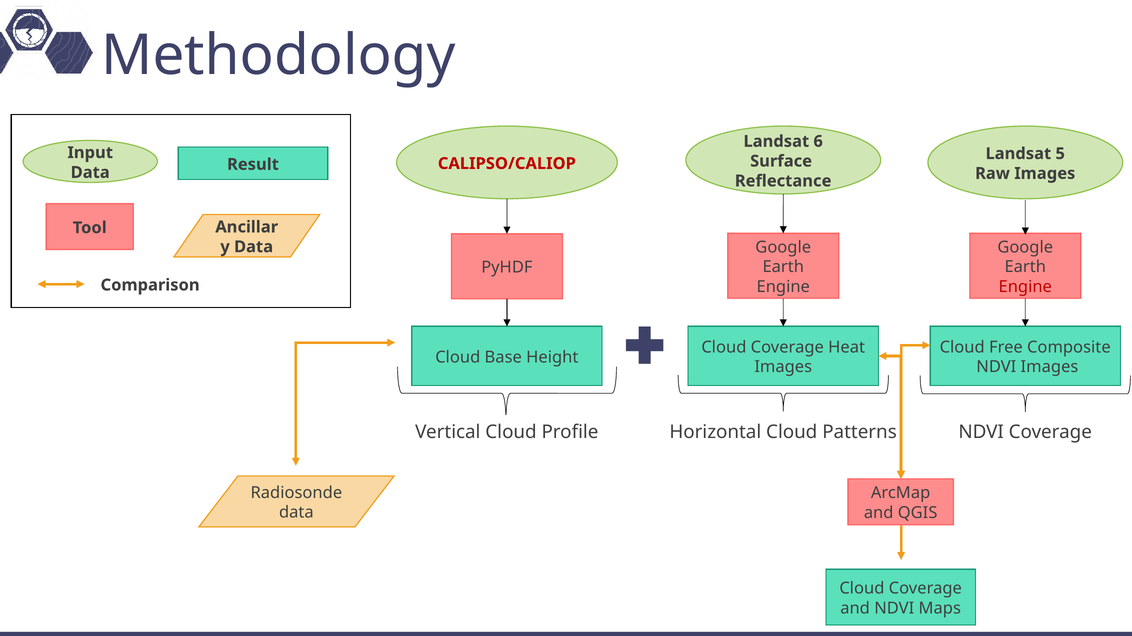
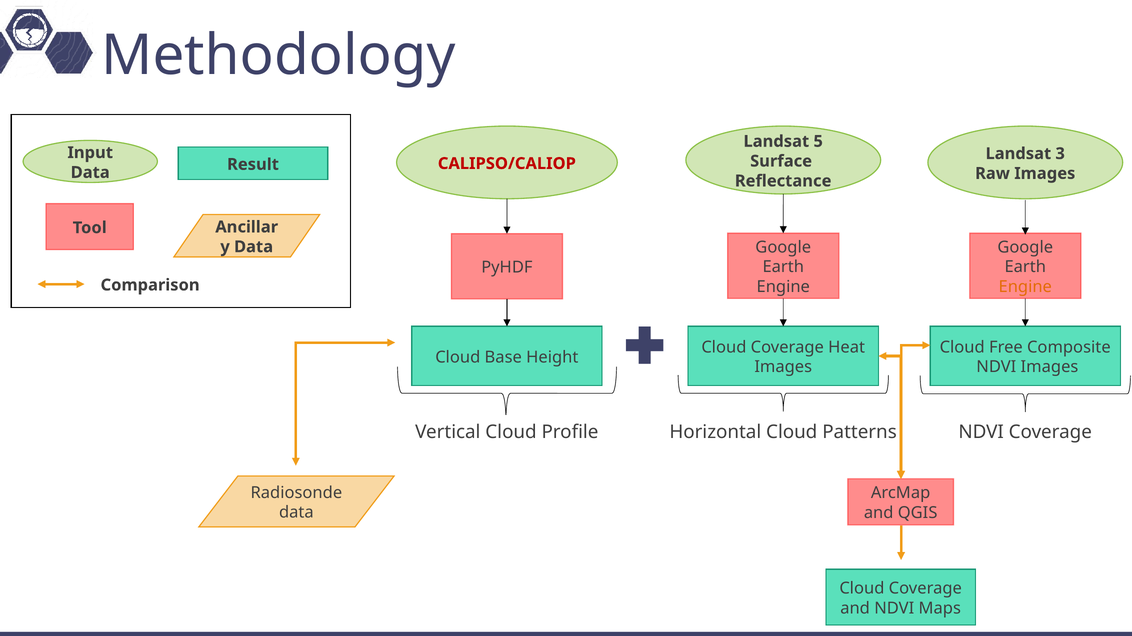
6: 6 -> 5 (818, 142)
5: 5 -> 3 (1060, 154)
Engine colour: red -> orange (1025, 287)
